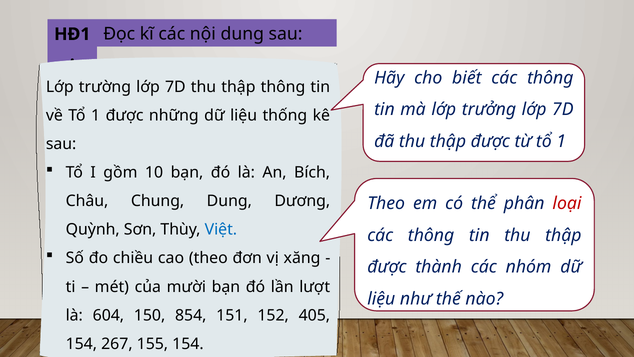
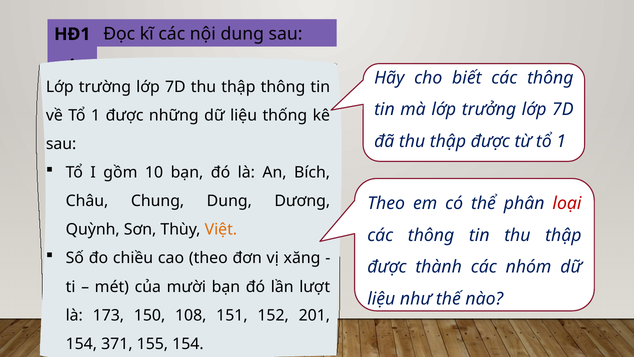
Việt colour: blue -> orange (221, 229)
604: 604 -> 173 (108, 315)
854: 854 -> 108 (191, 315)
405: 405 -> 201 (314, 315)
267: 267 -> 371 (117, 344)
